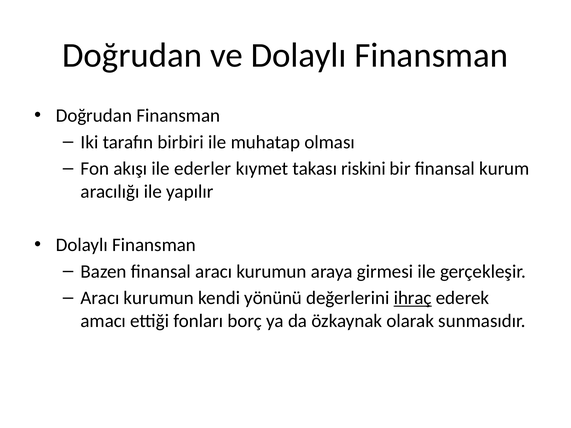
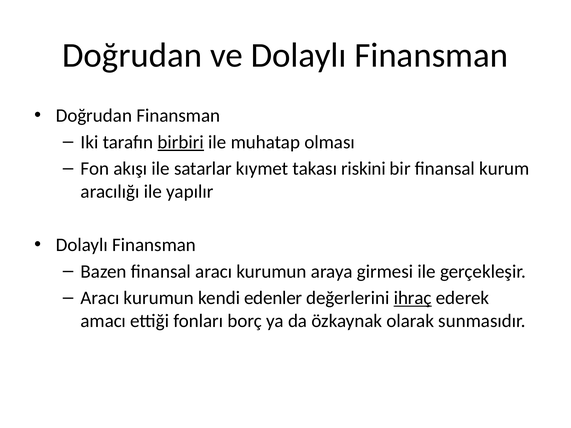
birbiri underline: none -> present (181, 142)
ederler: ederler -> satarlar (203, 169)
yönünü: yönünü -> edenler (273, 298)
